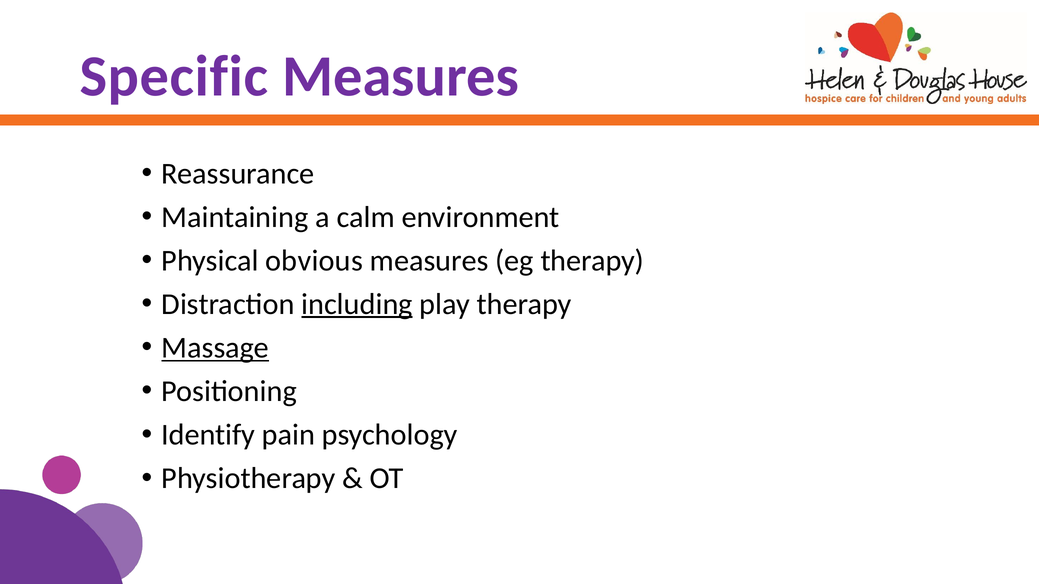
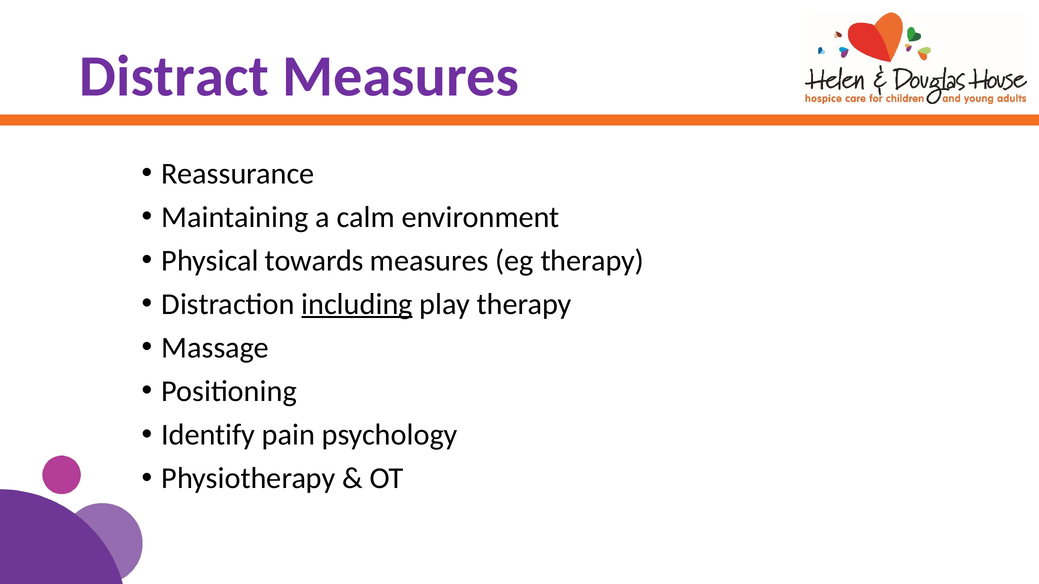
Specific: Specific -> Distract (174, 76)
obvious: obvious -> towards (314, 261)
Massage underline: present -> none (215, 348)
